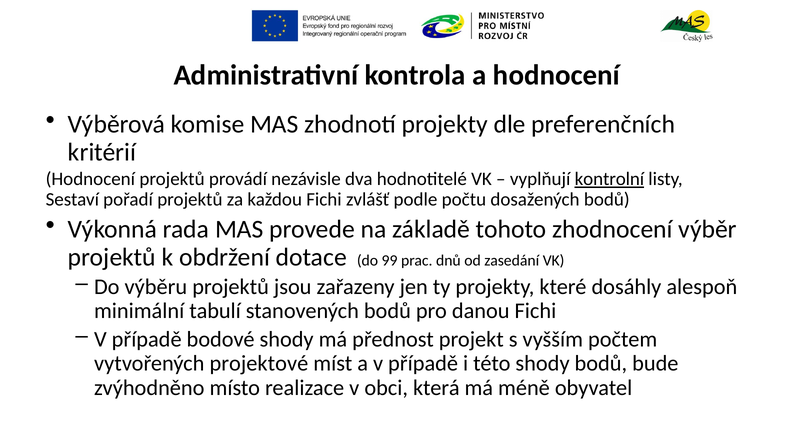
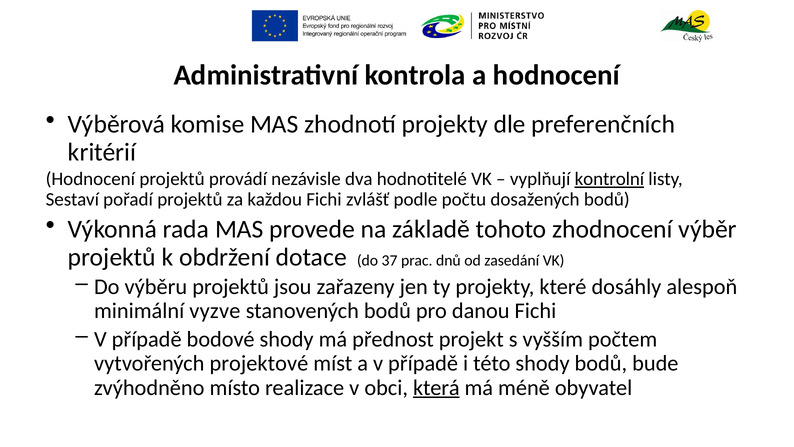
99: 99 -> 37 (390, 260)
tabulí: tabulí -> vyzve (215, 311)
která underline: none -> present (436, 387)
